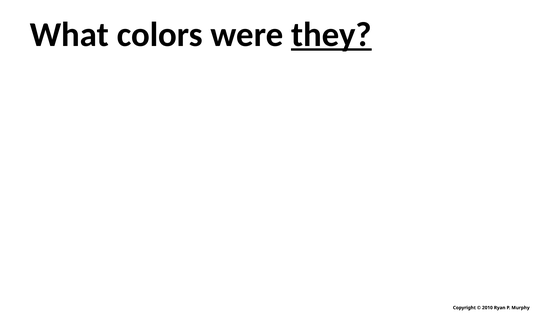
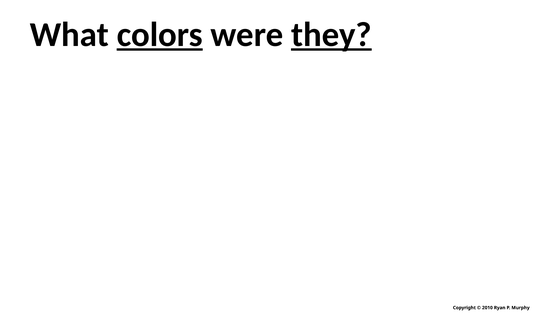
colors underline: none -> present (160, 35)
